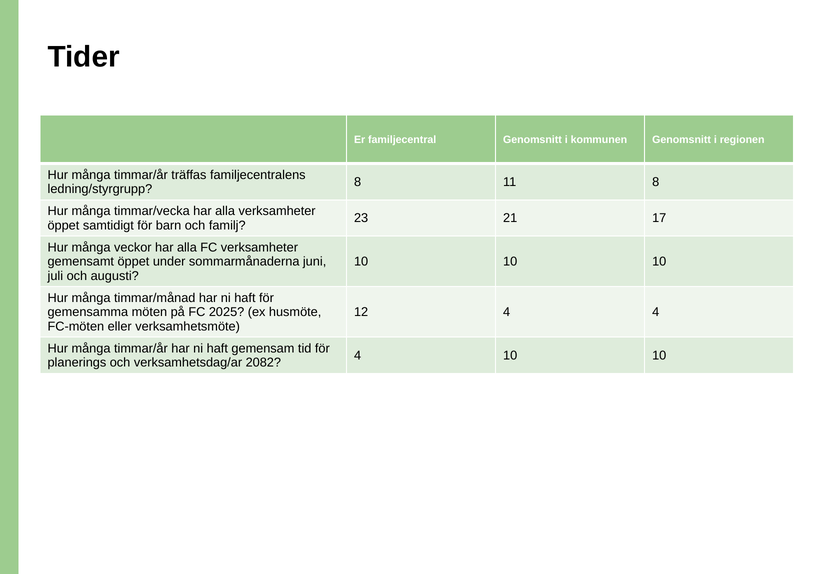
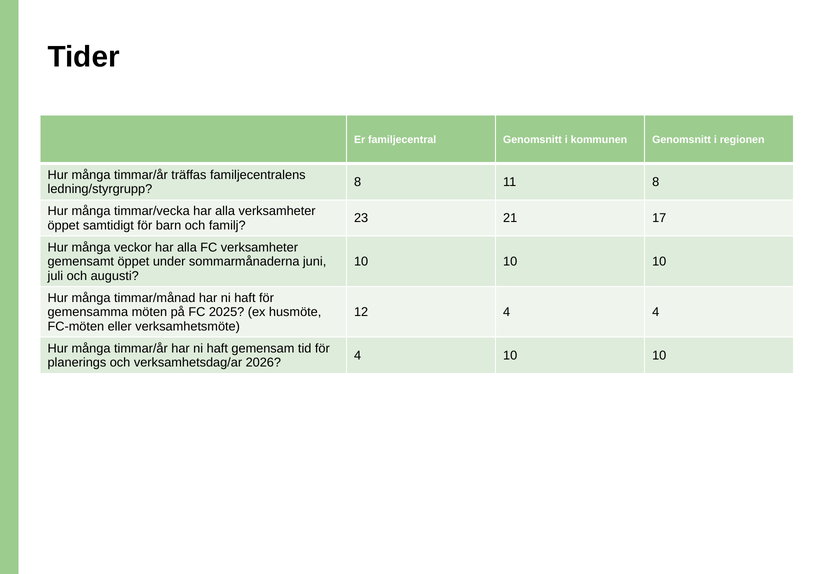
2082: 2082 -> 2026 (263, 363)
